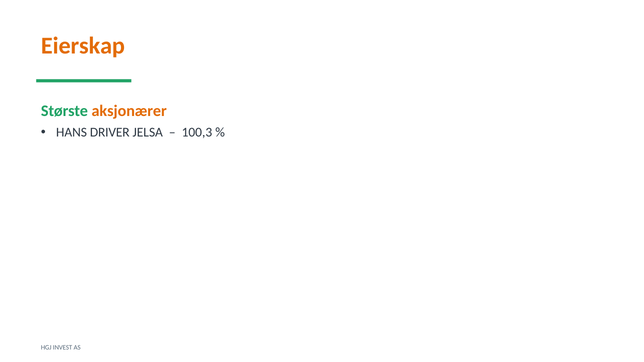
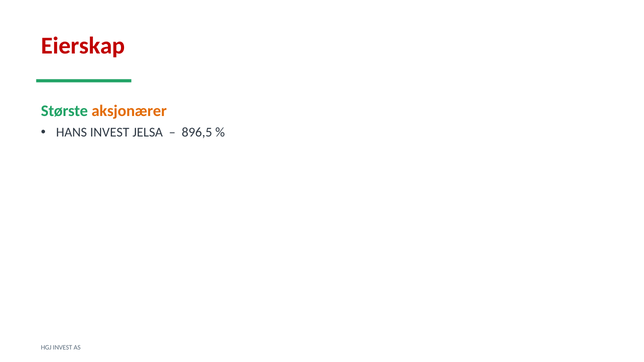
Eierskap colour: orange -> red (83, 46)
HANS DRIVER: DRIVER -> INVEST (110, 132)
100,3: 100,3 -> 896,5 (197, 132)
